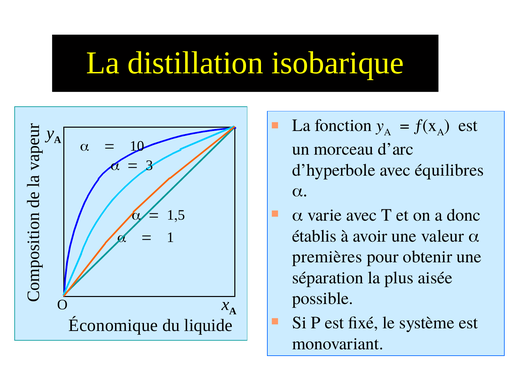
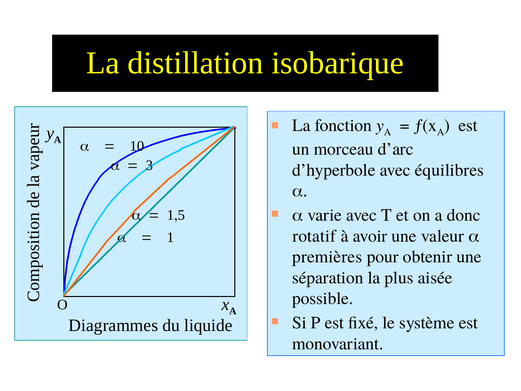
établis: établis -> rotatif (314, 236)
Économique: Économique -> Diagrammes (113, 325)
